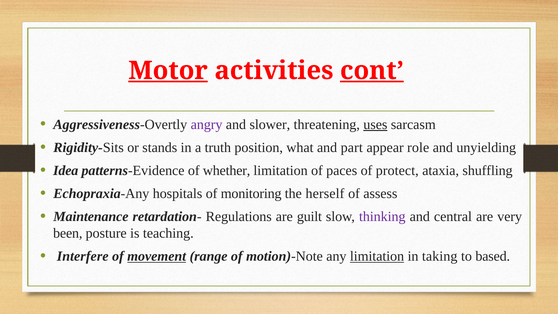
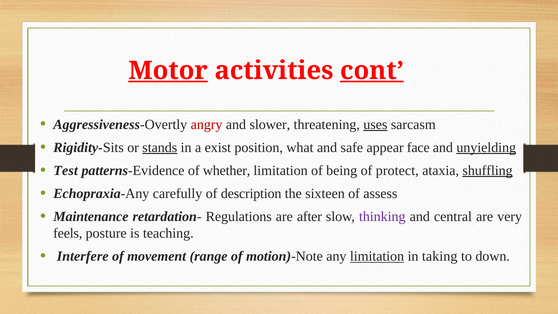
angry colour: purple -> red (207, 124)
stands underline: none -> present (160, 147)
truth: truth -> exist (218, 147)
part: part -> safe (352, 147)
role: role -> face (418, 147)
unyielding underline: none -> present (486, 147)
Idea: Idea -> Test (66, 170)
paces: paces -> being (342, 170)
shuffling underline: none -> present (488, 170)
hospitals: hospitals -> carefully (178, 193)
monitoring: monitoring -> description (251, 193)
herself: herself -> sixteen (325, 193)
guilt: guilt -> after (309, 216)
been: been -> feels (68, 233)
movement underline: present -> none (157, 256)
based: based -> down (493, 256)
